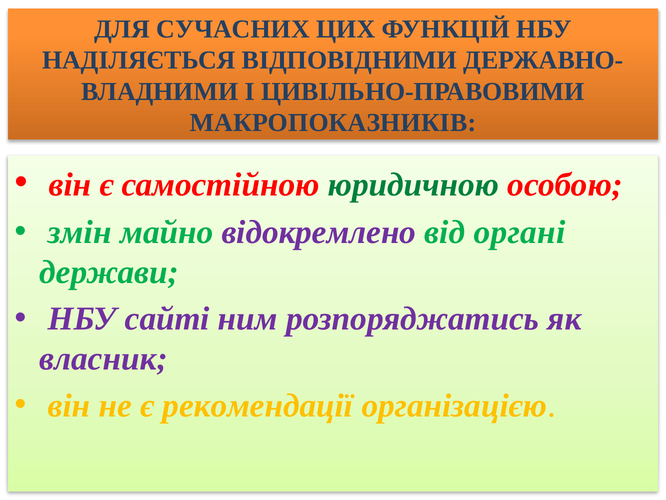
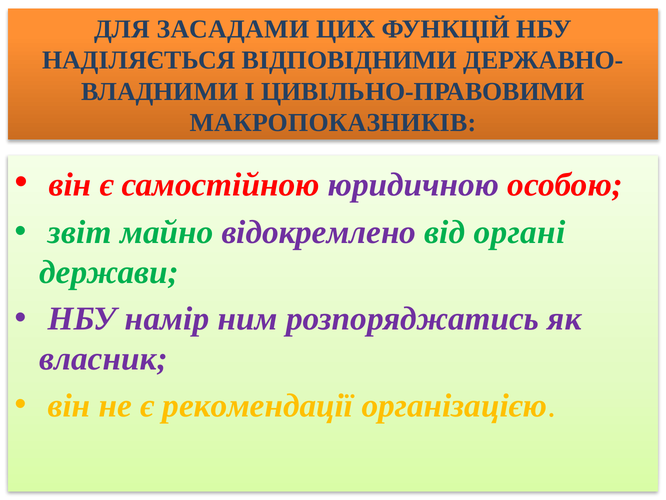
СУЧАСНИХ: СУЧАСНИХ -> ЗАСАДАМИ (233, 29)
юридичною colour: green -> purple (413, 185)
змін: змін -> звіт (80, 232)
сайті: сайті -> намір (167, 319)
